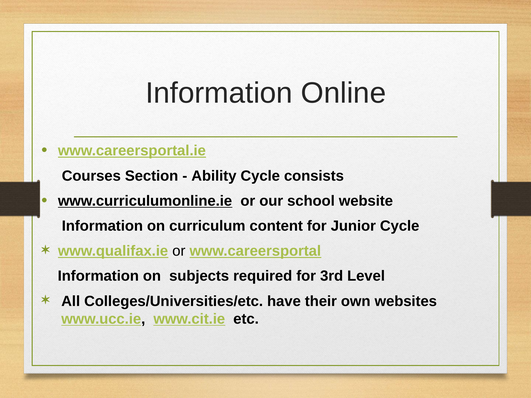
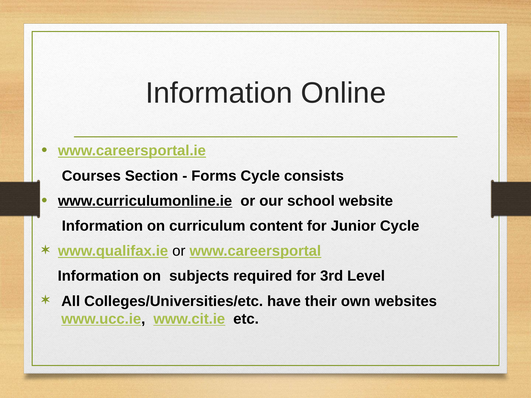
Ability: Ability -> Forms (214, 176)
